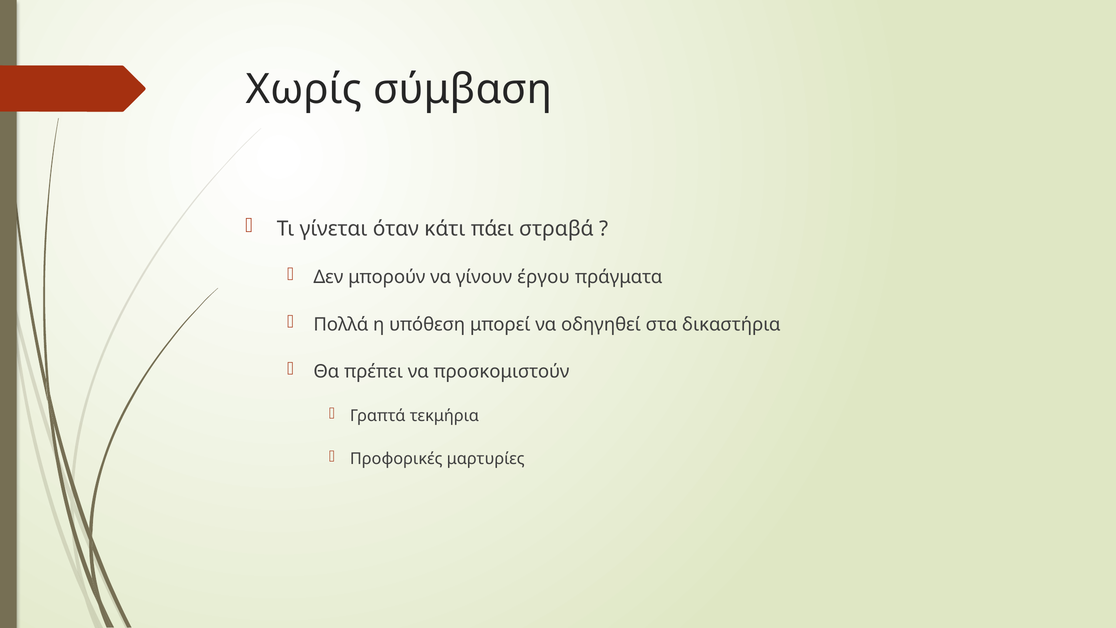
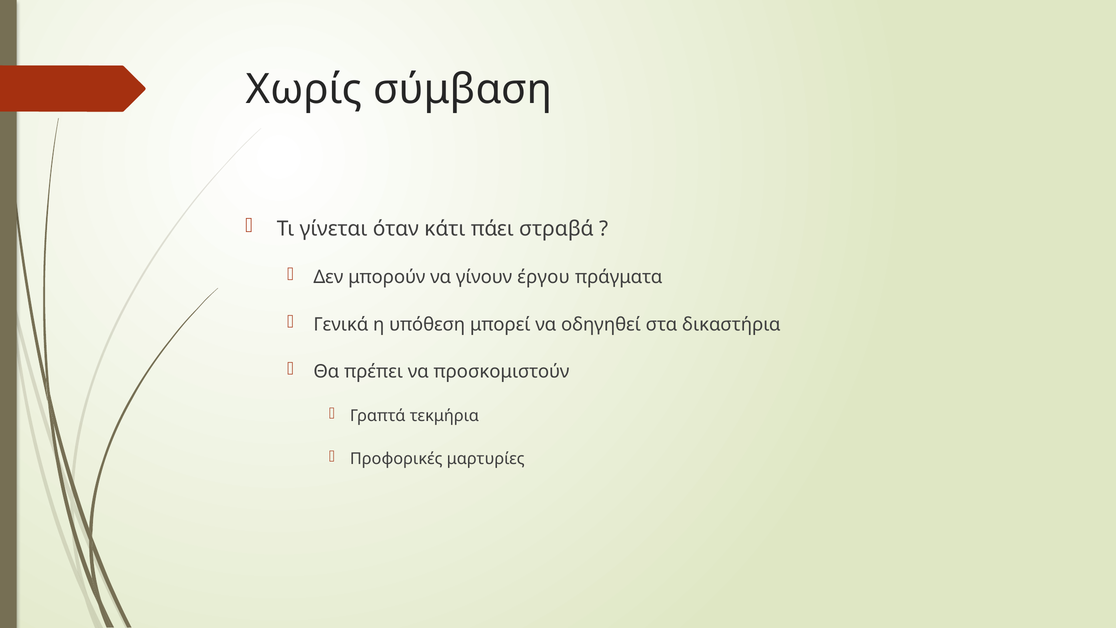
Πολλά: Πολλά -> Γενικά (341, 324)
